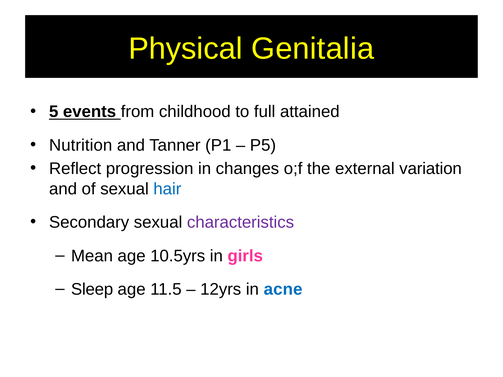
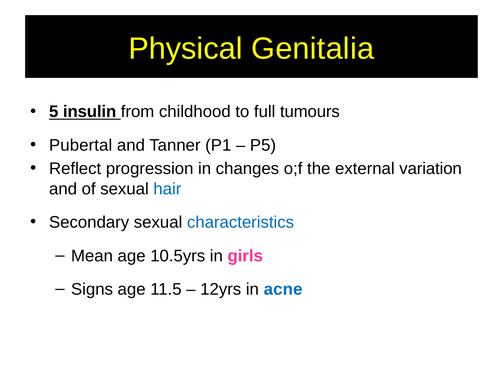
events: events -> insulin (90, 112)
attained: attained -> tumours (310, 112)
Nutrition: Nutrition -> Pubertal (81, 145)
characteristics colour: purple -> blue (241, 222)
Sleep: Sleep -> Signs (92, 290)
